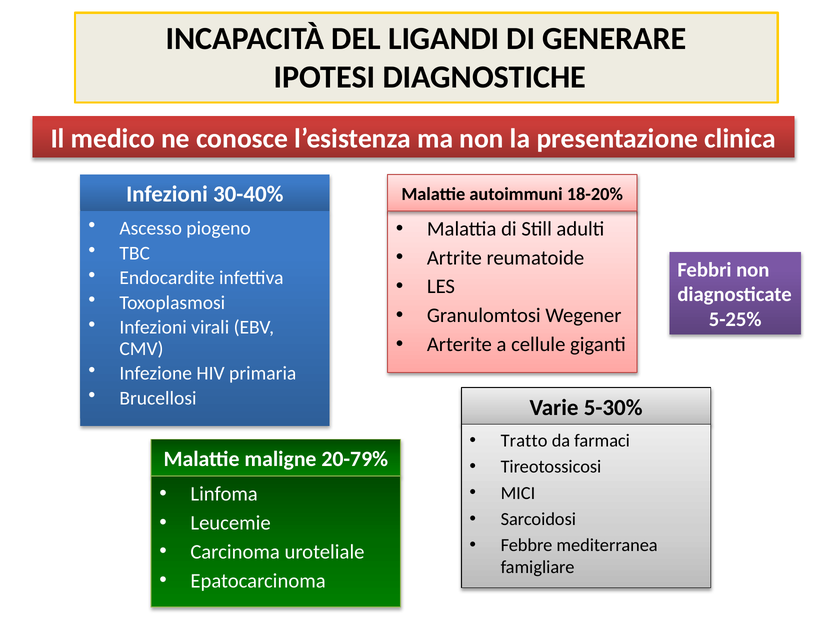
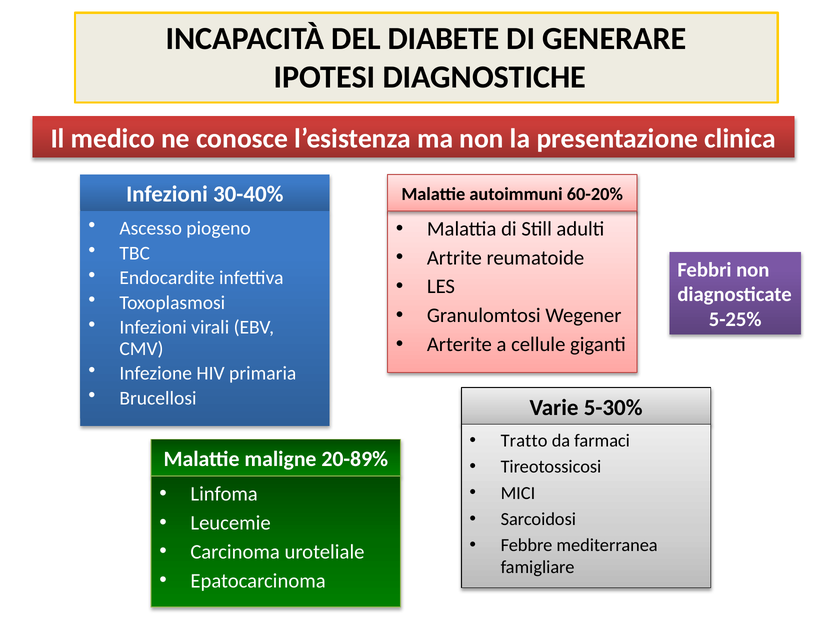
LIGANDI: LIGANDI -> DIABETE (444, 39)
18-20%: 18-20% -> 60-20% (595, 194)
20-79%: 20-79% -> 20-89% (355, 459)
